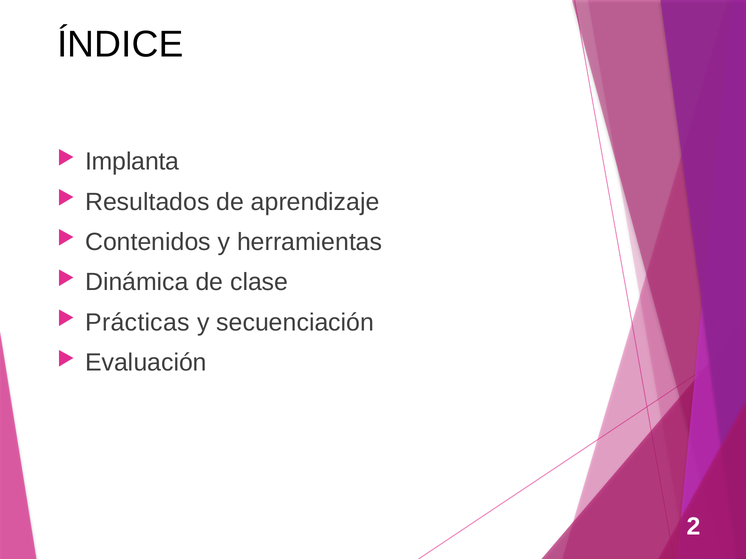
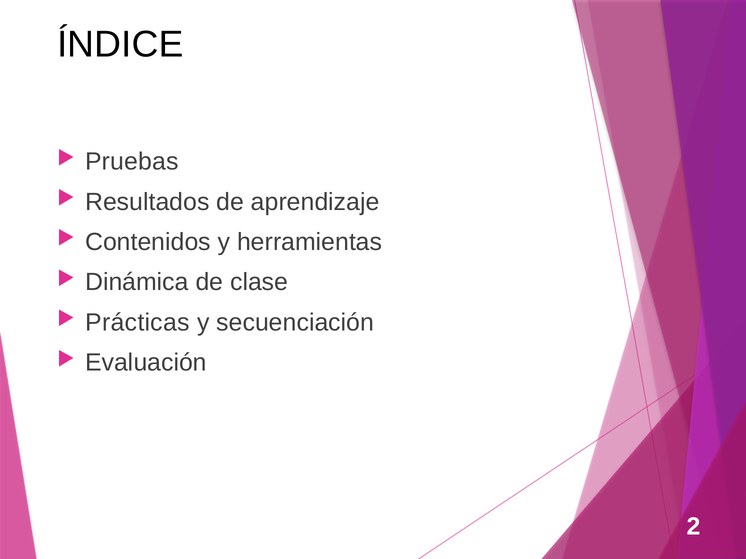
Implanta: Implanta -> Pruebas (132, 162)
